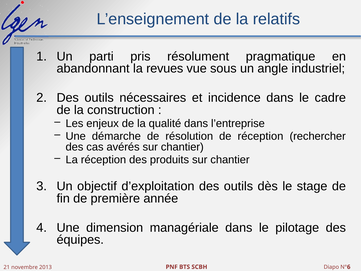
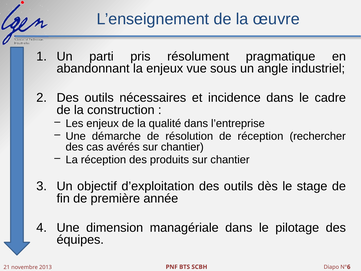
relatifs: relatifs -> œuvre (276, 19)
la revues: revues -> enjeux (165, 69)
